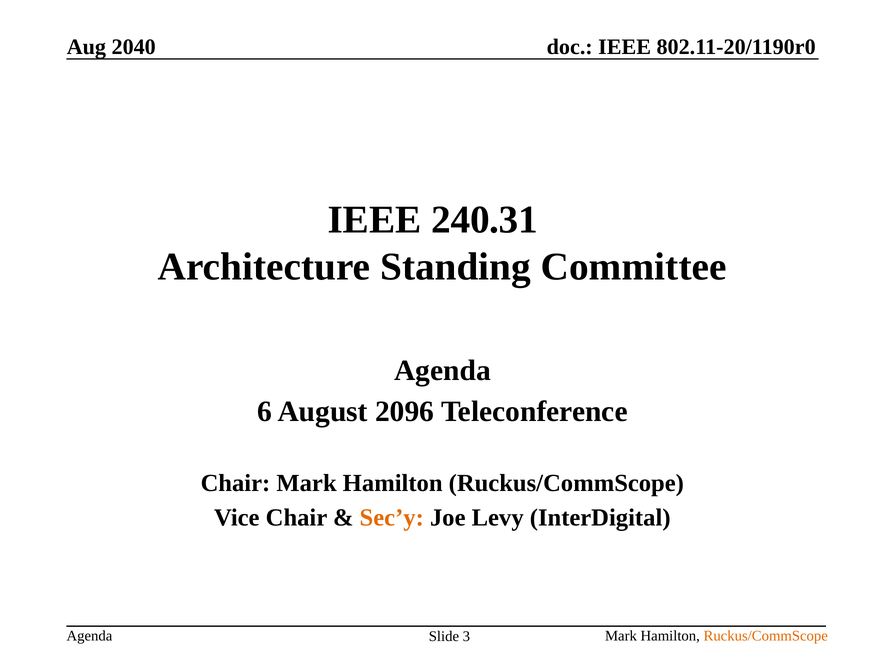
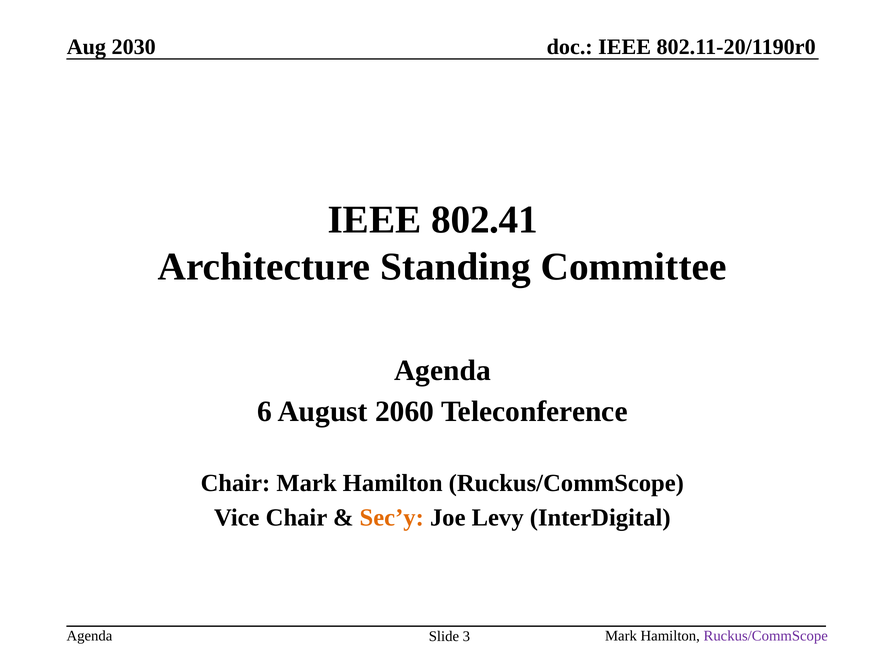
2040: 2040 -> 2030 (134, 47)
240.31: 240.31 -> 802.41 (485, 220)
2096: 2096 -> 2060 (405, 412)
Ruckus/CommScope colour: orange -> purple (766, 637)
